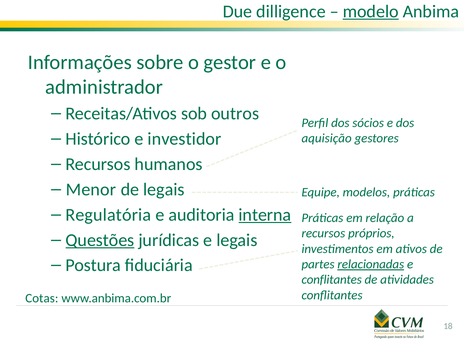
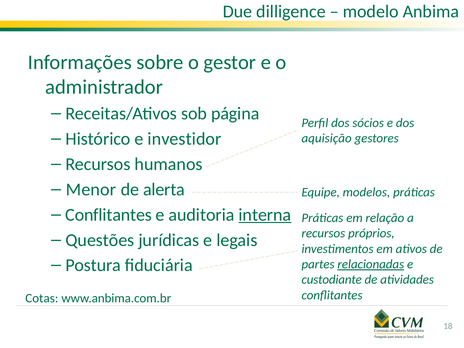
modelo underline: present -> none (371, 12)
outros: outros -> página (235, 114)
de legais: legais -> alerta (164, 189)
Regulatória: Regulatória -> Conflitantes (109, 215)
Questões underline: present -> none (100, 240)
conflitantes: conflitantes -> custodiante (332, 280)
